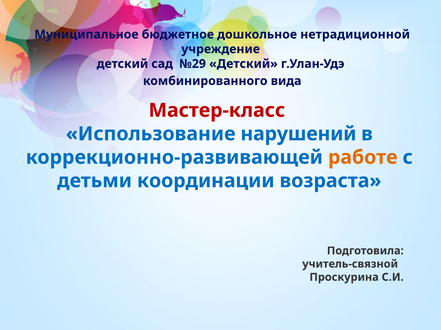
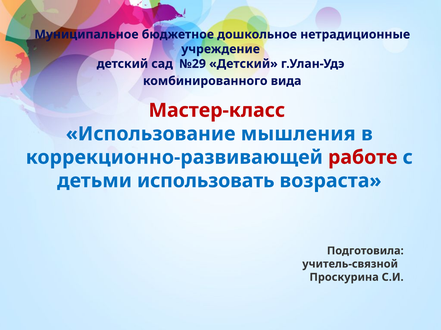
нетрадиционной: нетрадиционной -> нетрадиционные (355, 35)
нарушений: нарушений -> мышления (298, 134)
работе colour: orange -> red (363, 158)
координации: координации -> использовать (206, 181)
